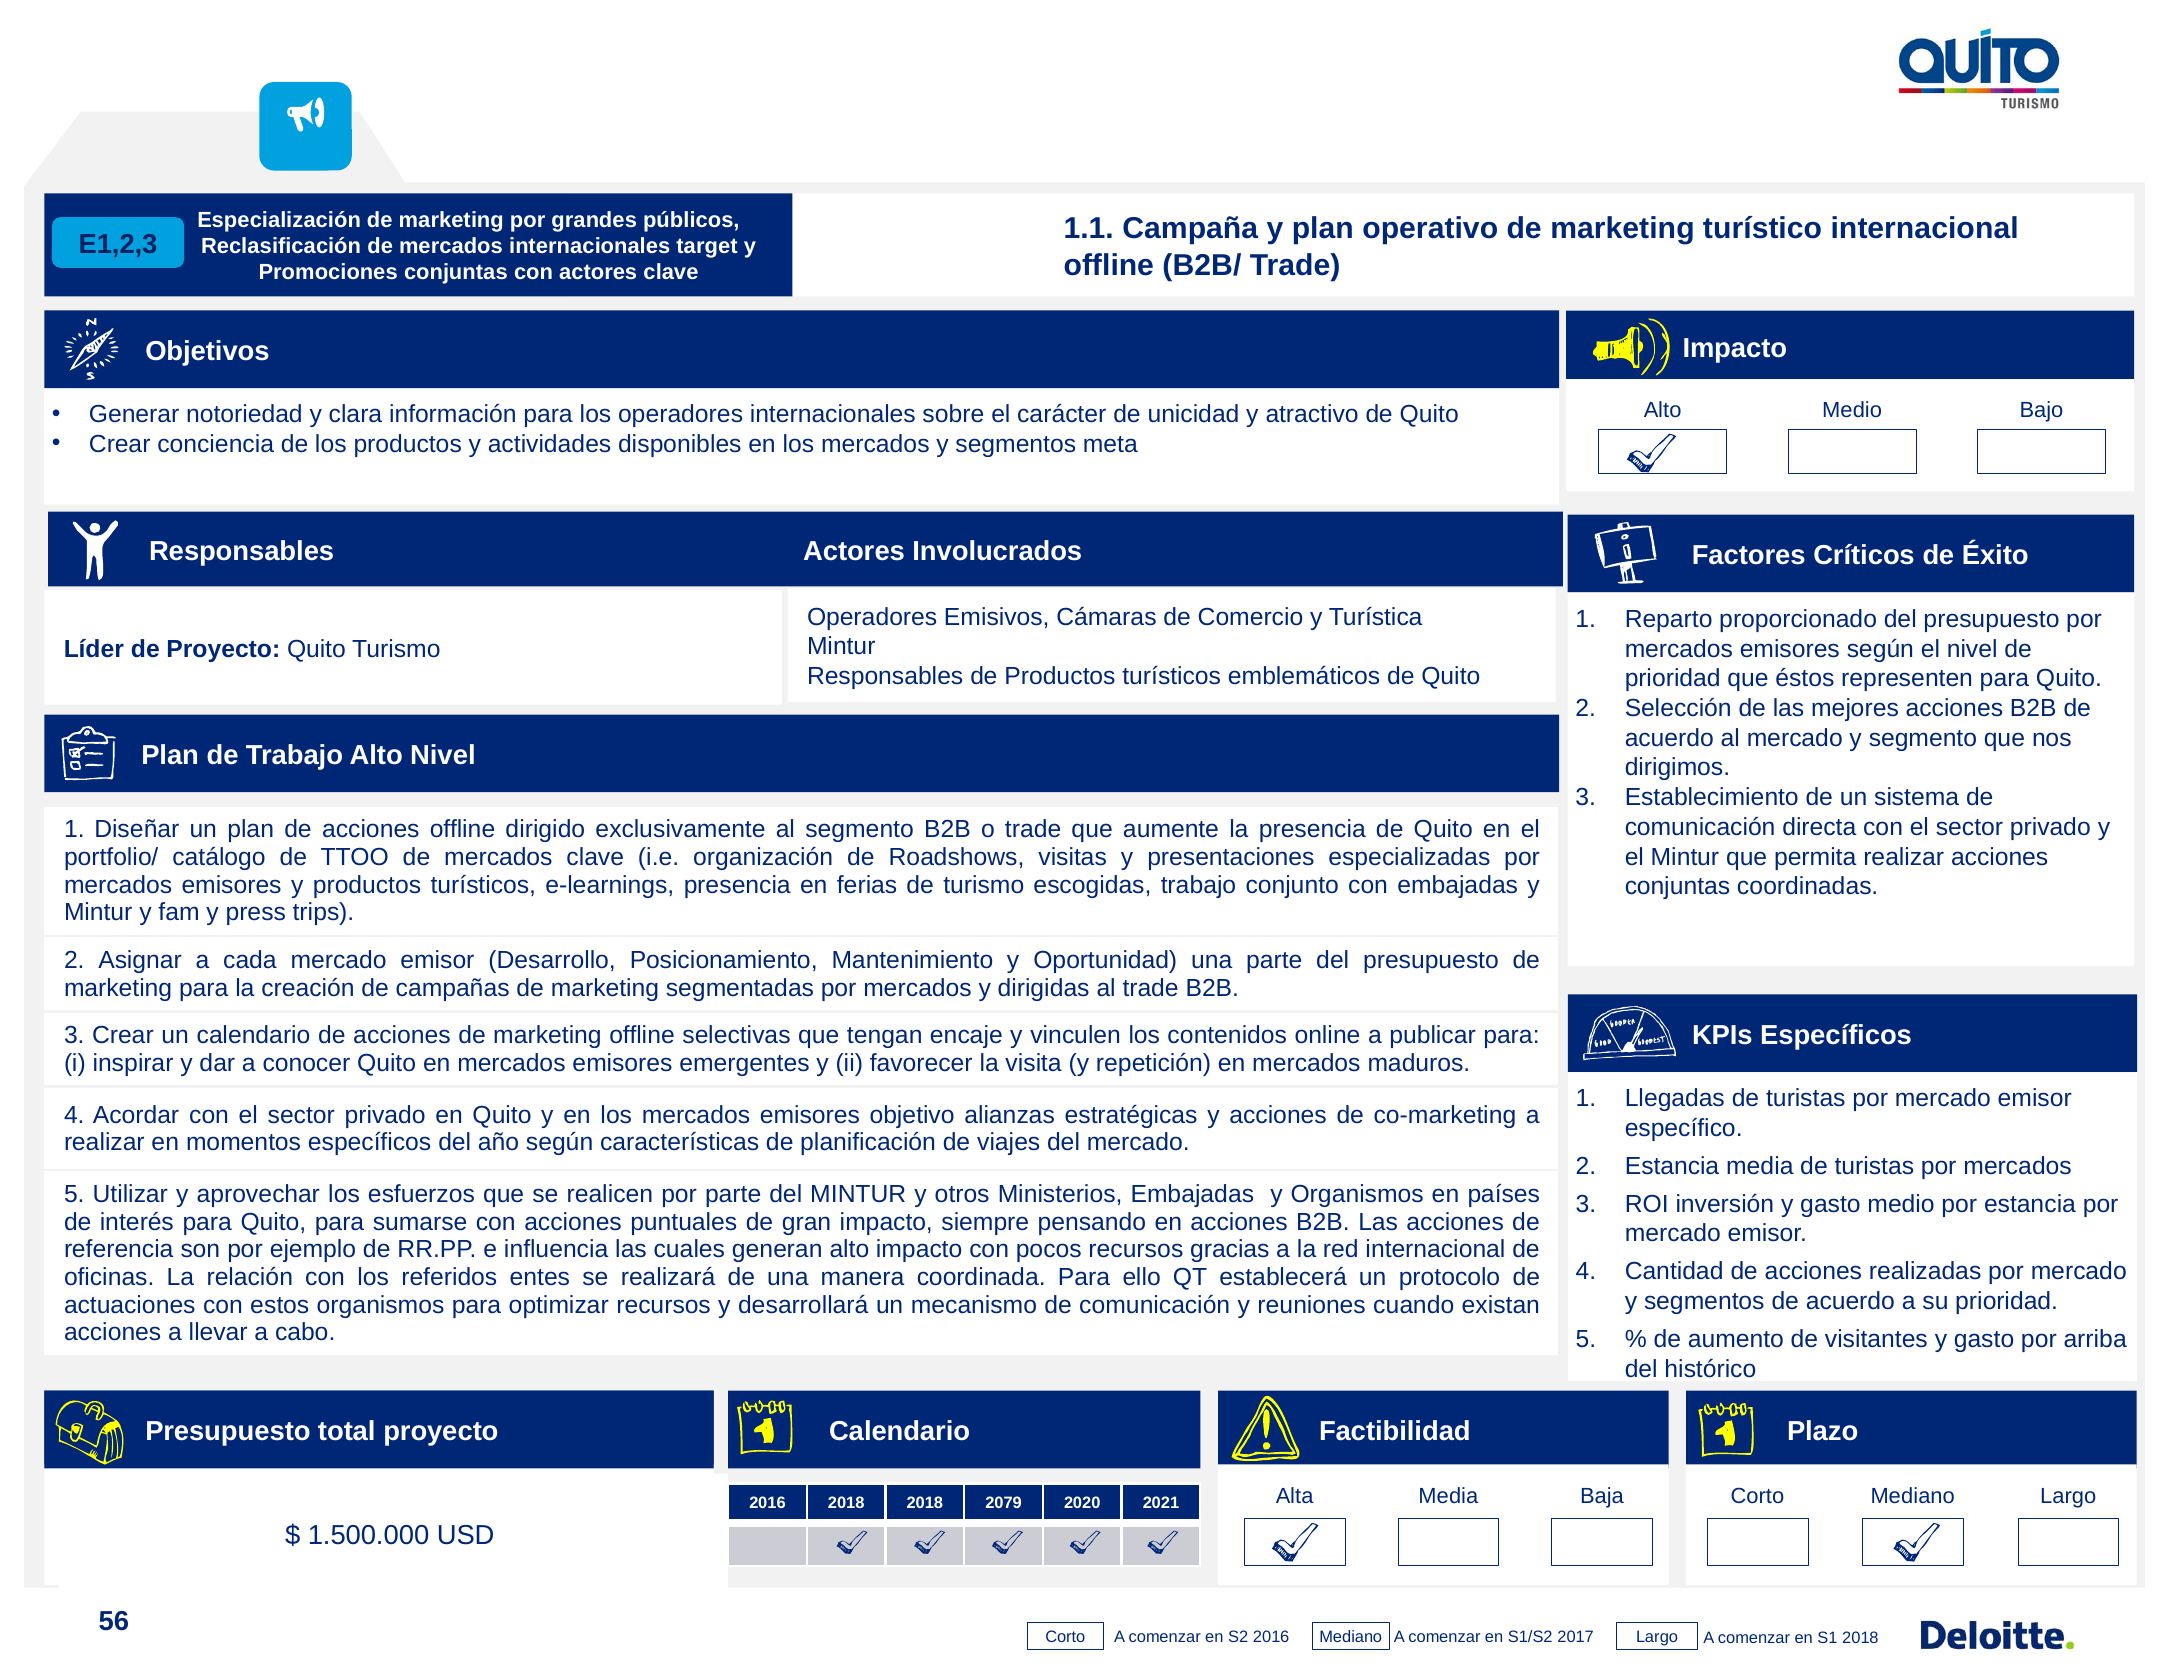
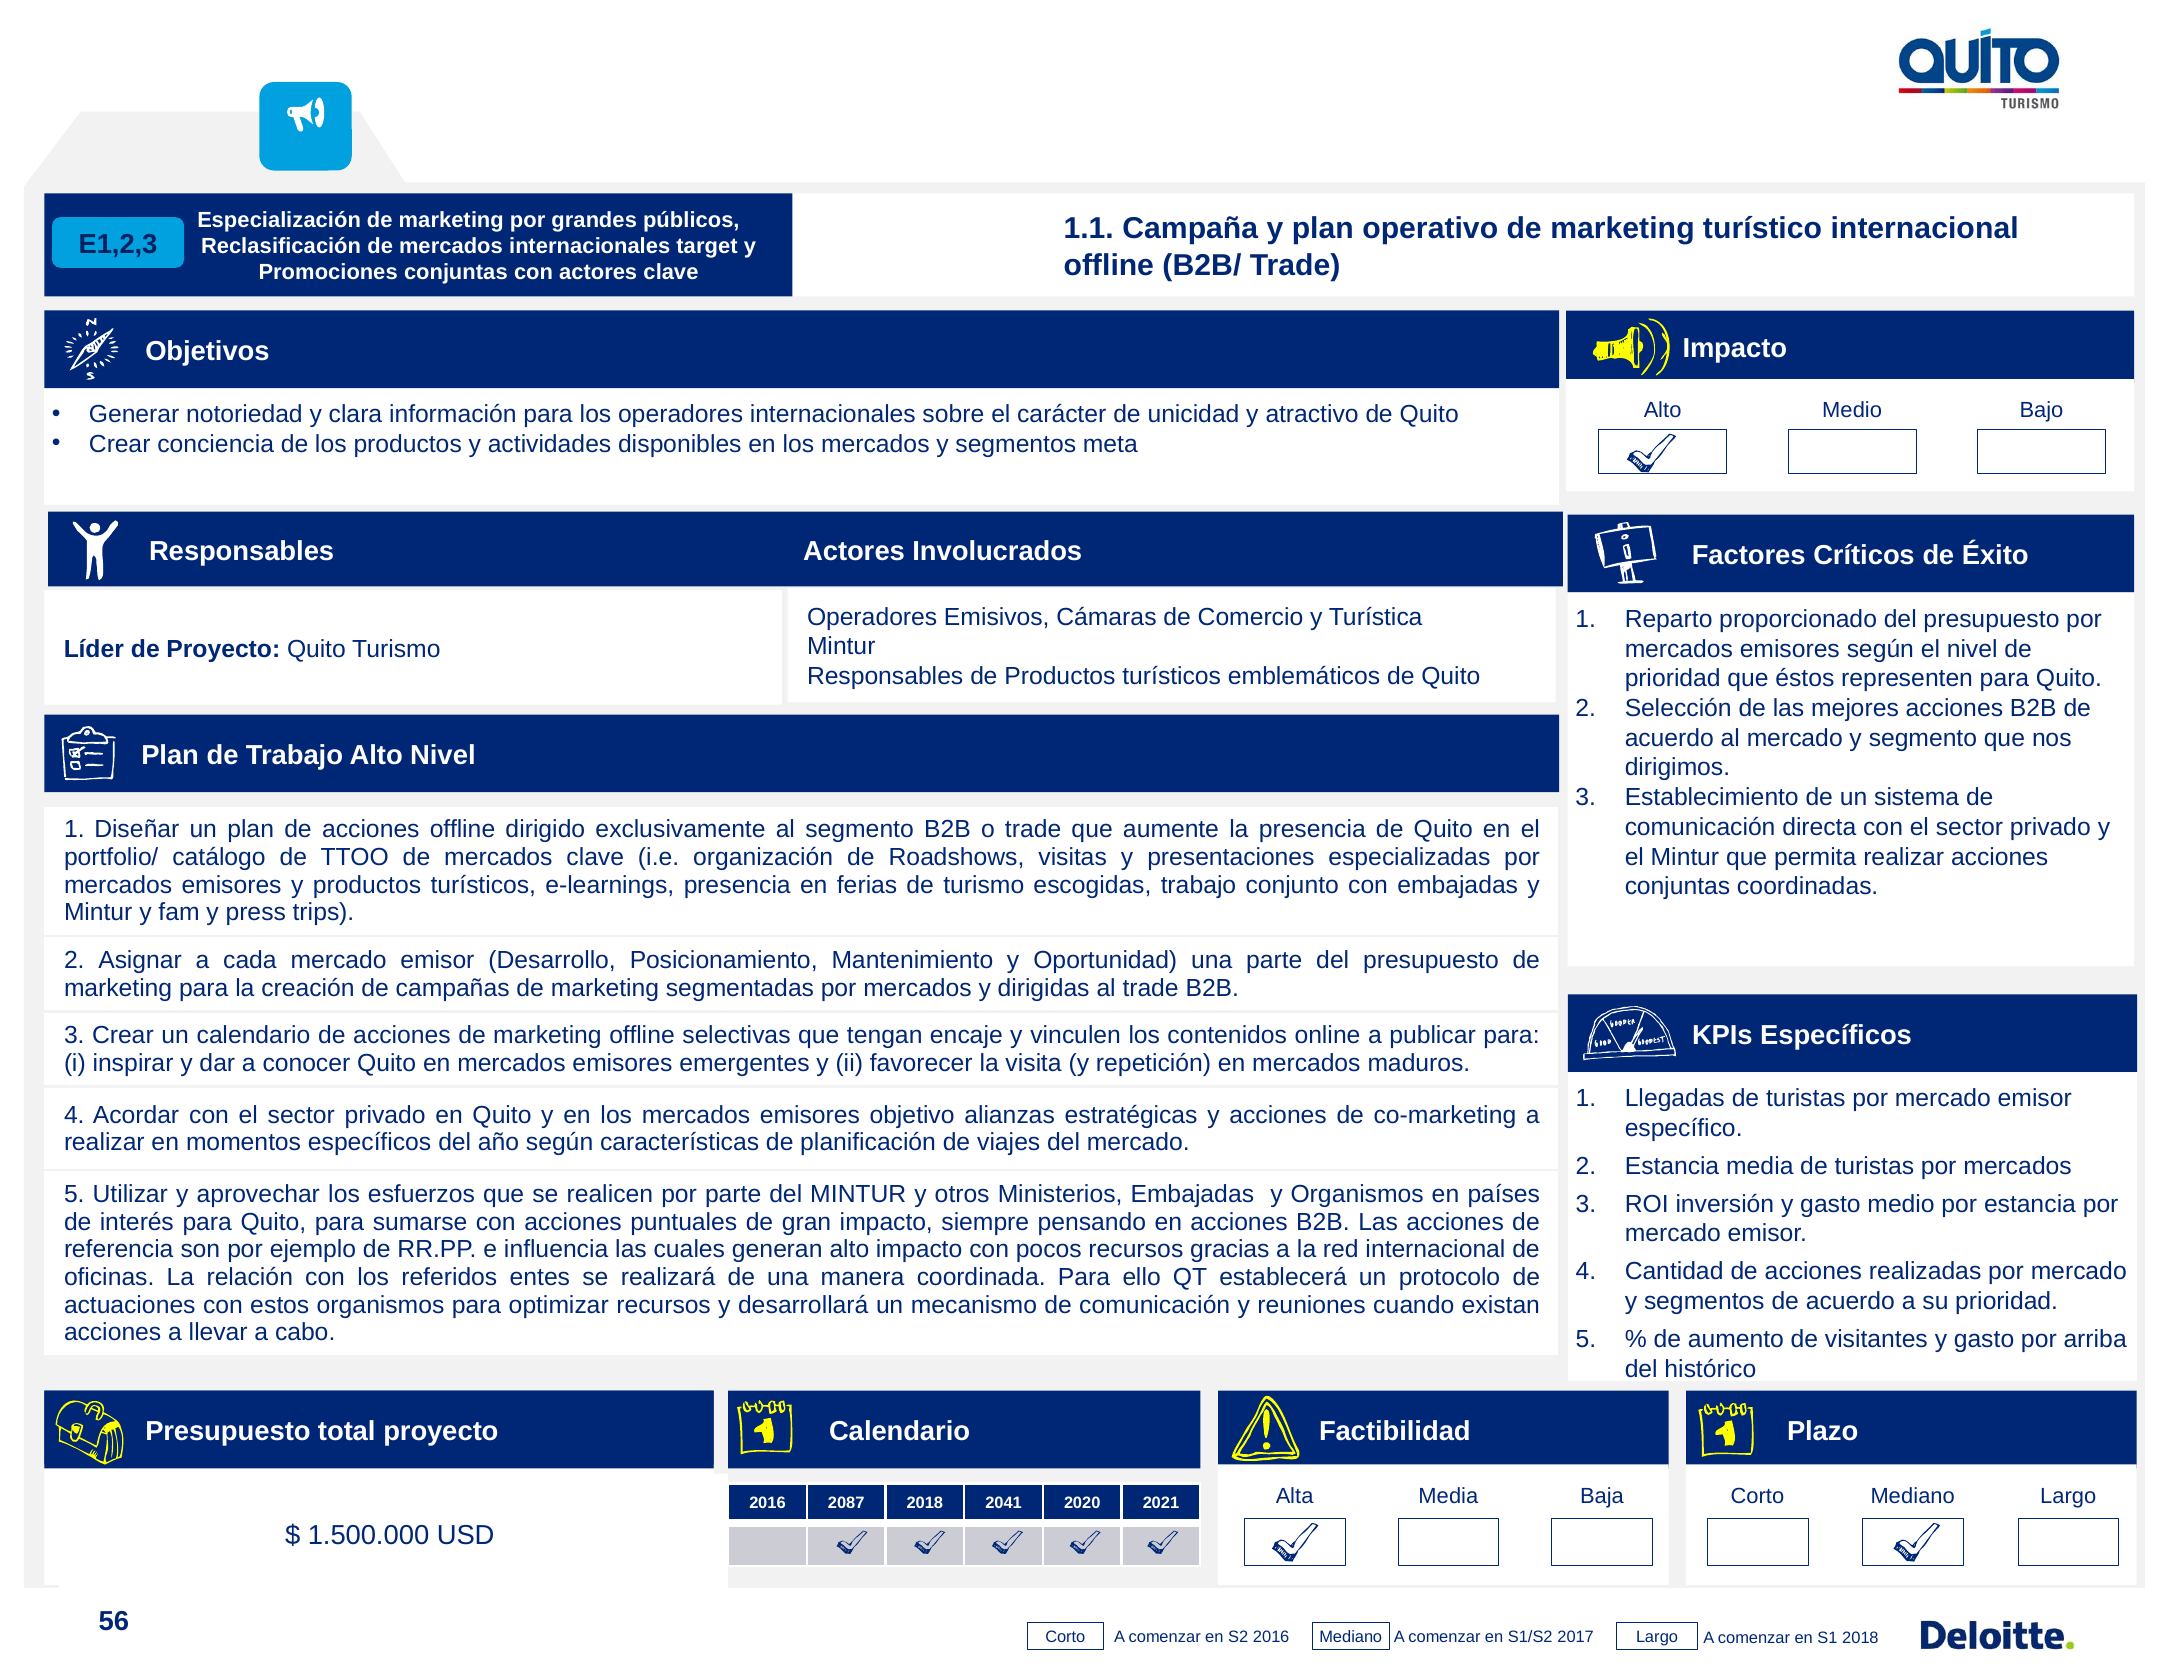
2016 2018: 2018 -> 2087 (846, 1503)
2079: 2079 -> 2041 (1004, 1503)
